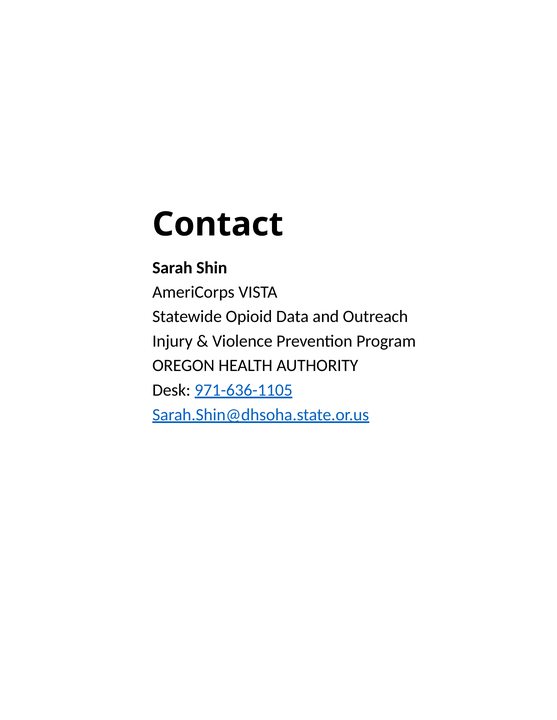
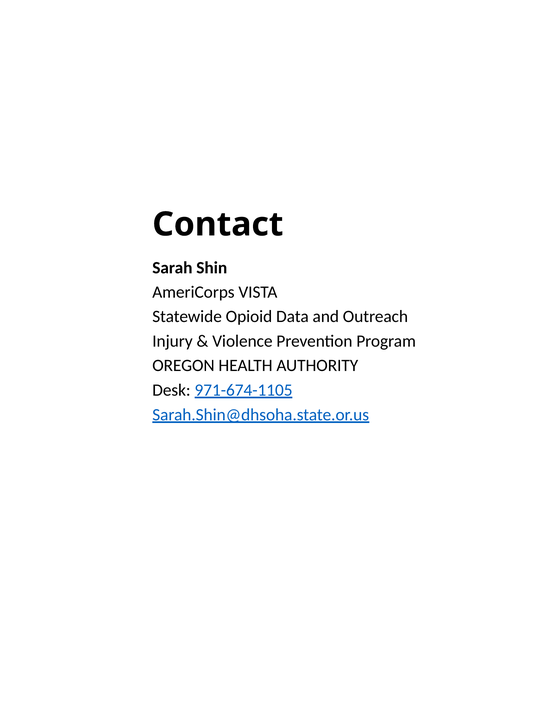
971-636-1105: 971-636-1105 -> 971-674-1105 (244, 391)
